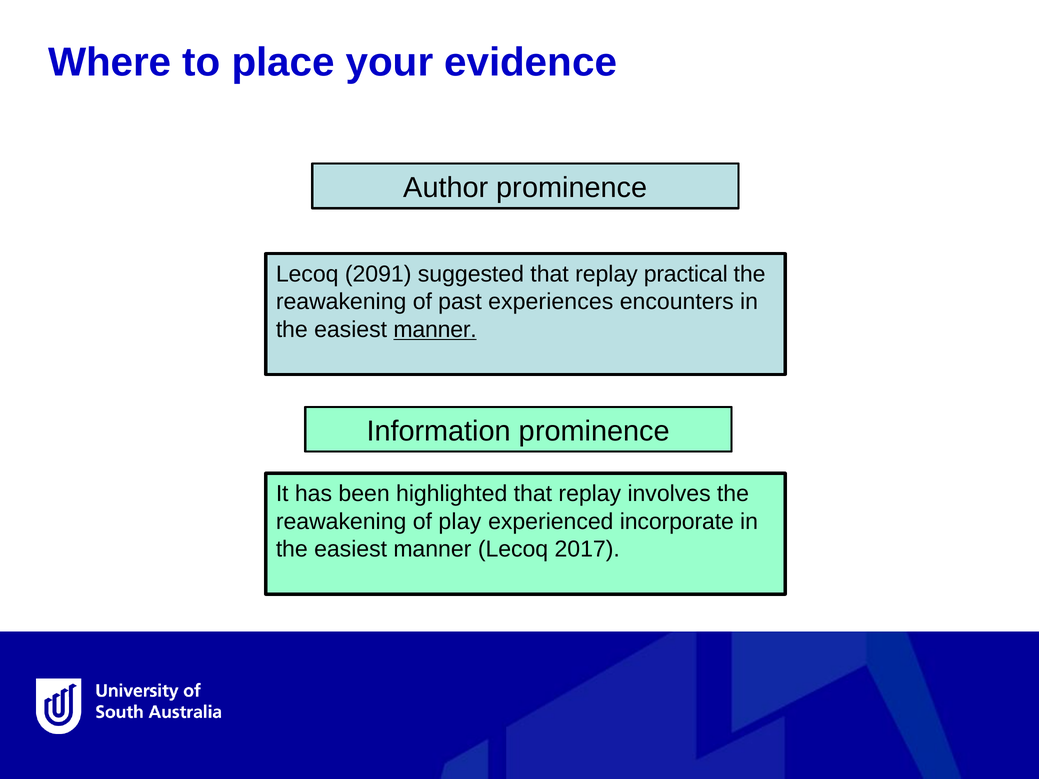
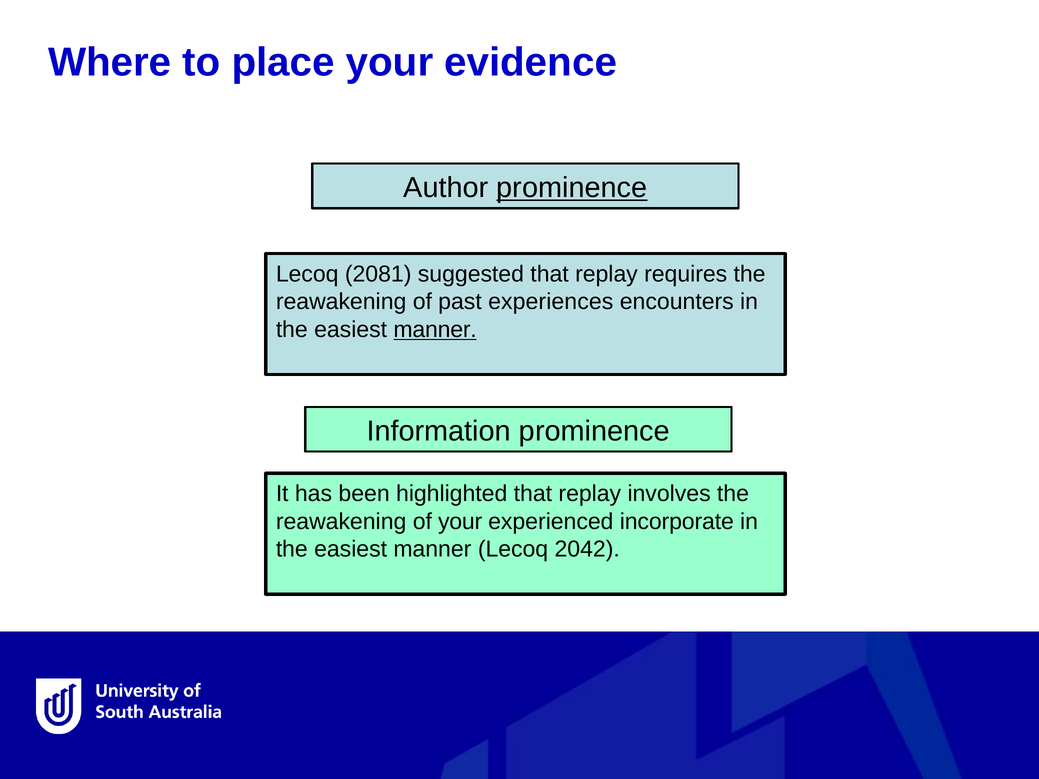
prominence underline: none -> present (572, 188)
2091: 2091 -> 2081 (378, 274)
practical: practical -> requires (686, 274)
of play: play -> your (460, 522)
2017: 2017 -> 2042 (587, 549)
